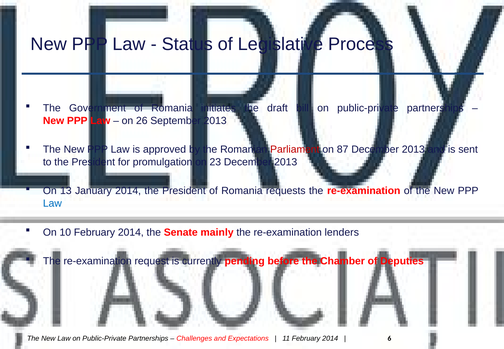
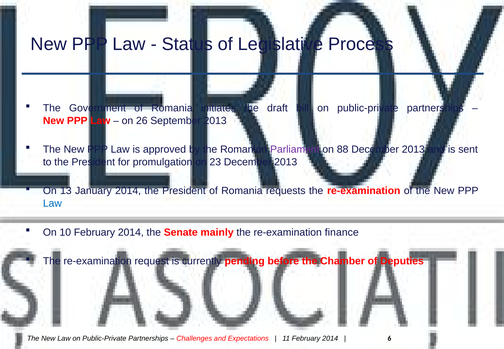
Parliament colour: red -> purple (295, 150)
87: 87 -> 88 (343, 150)
lenders: lenders -> finance (342, 232)
